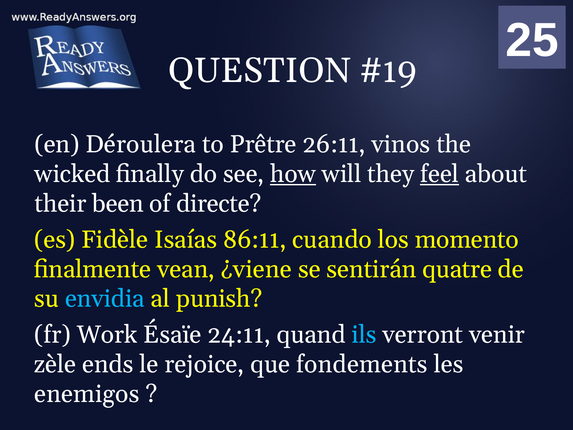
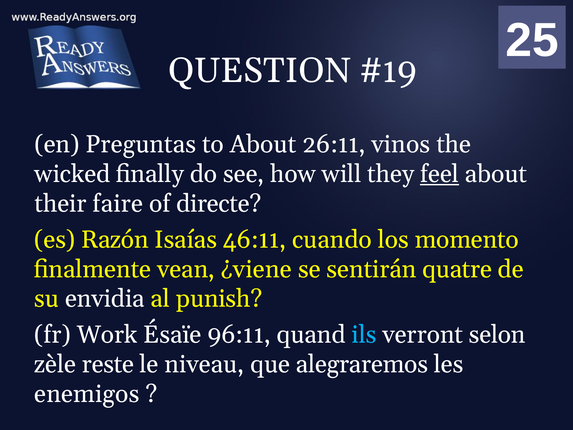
Déroulera: Déroulera -> Preguntas (141, 144)
to Prêtre: Prêtre -> About (263, 144)
how underline: present -> none (293, 174)
been: been -> faire (118, 204)
Fidèle: Fidèle -> Razón (115, 239)
86:11: 86:11 -> 46:11 (255, 239)
envidia colour: light blue -> white (105, 299)
24:11: 24:11 -> 96:11 (239, 334)
venir: venir -> selon (497, 334)
ends: ends -> reste (108, 364)
rejoice: rejoice -> niveau (204, 364)
fondements: fondements -> alegraremos (362, 364)
